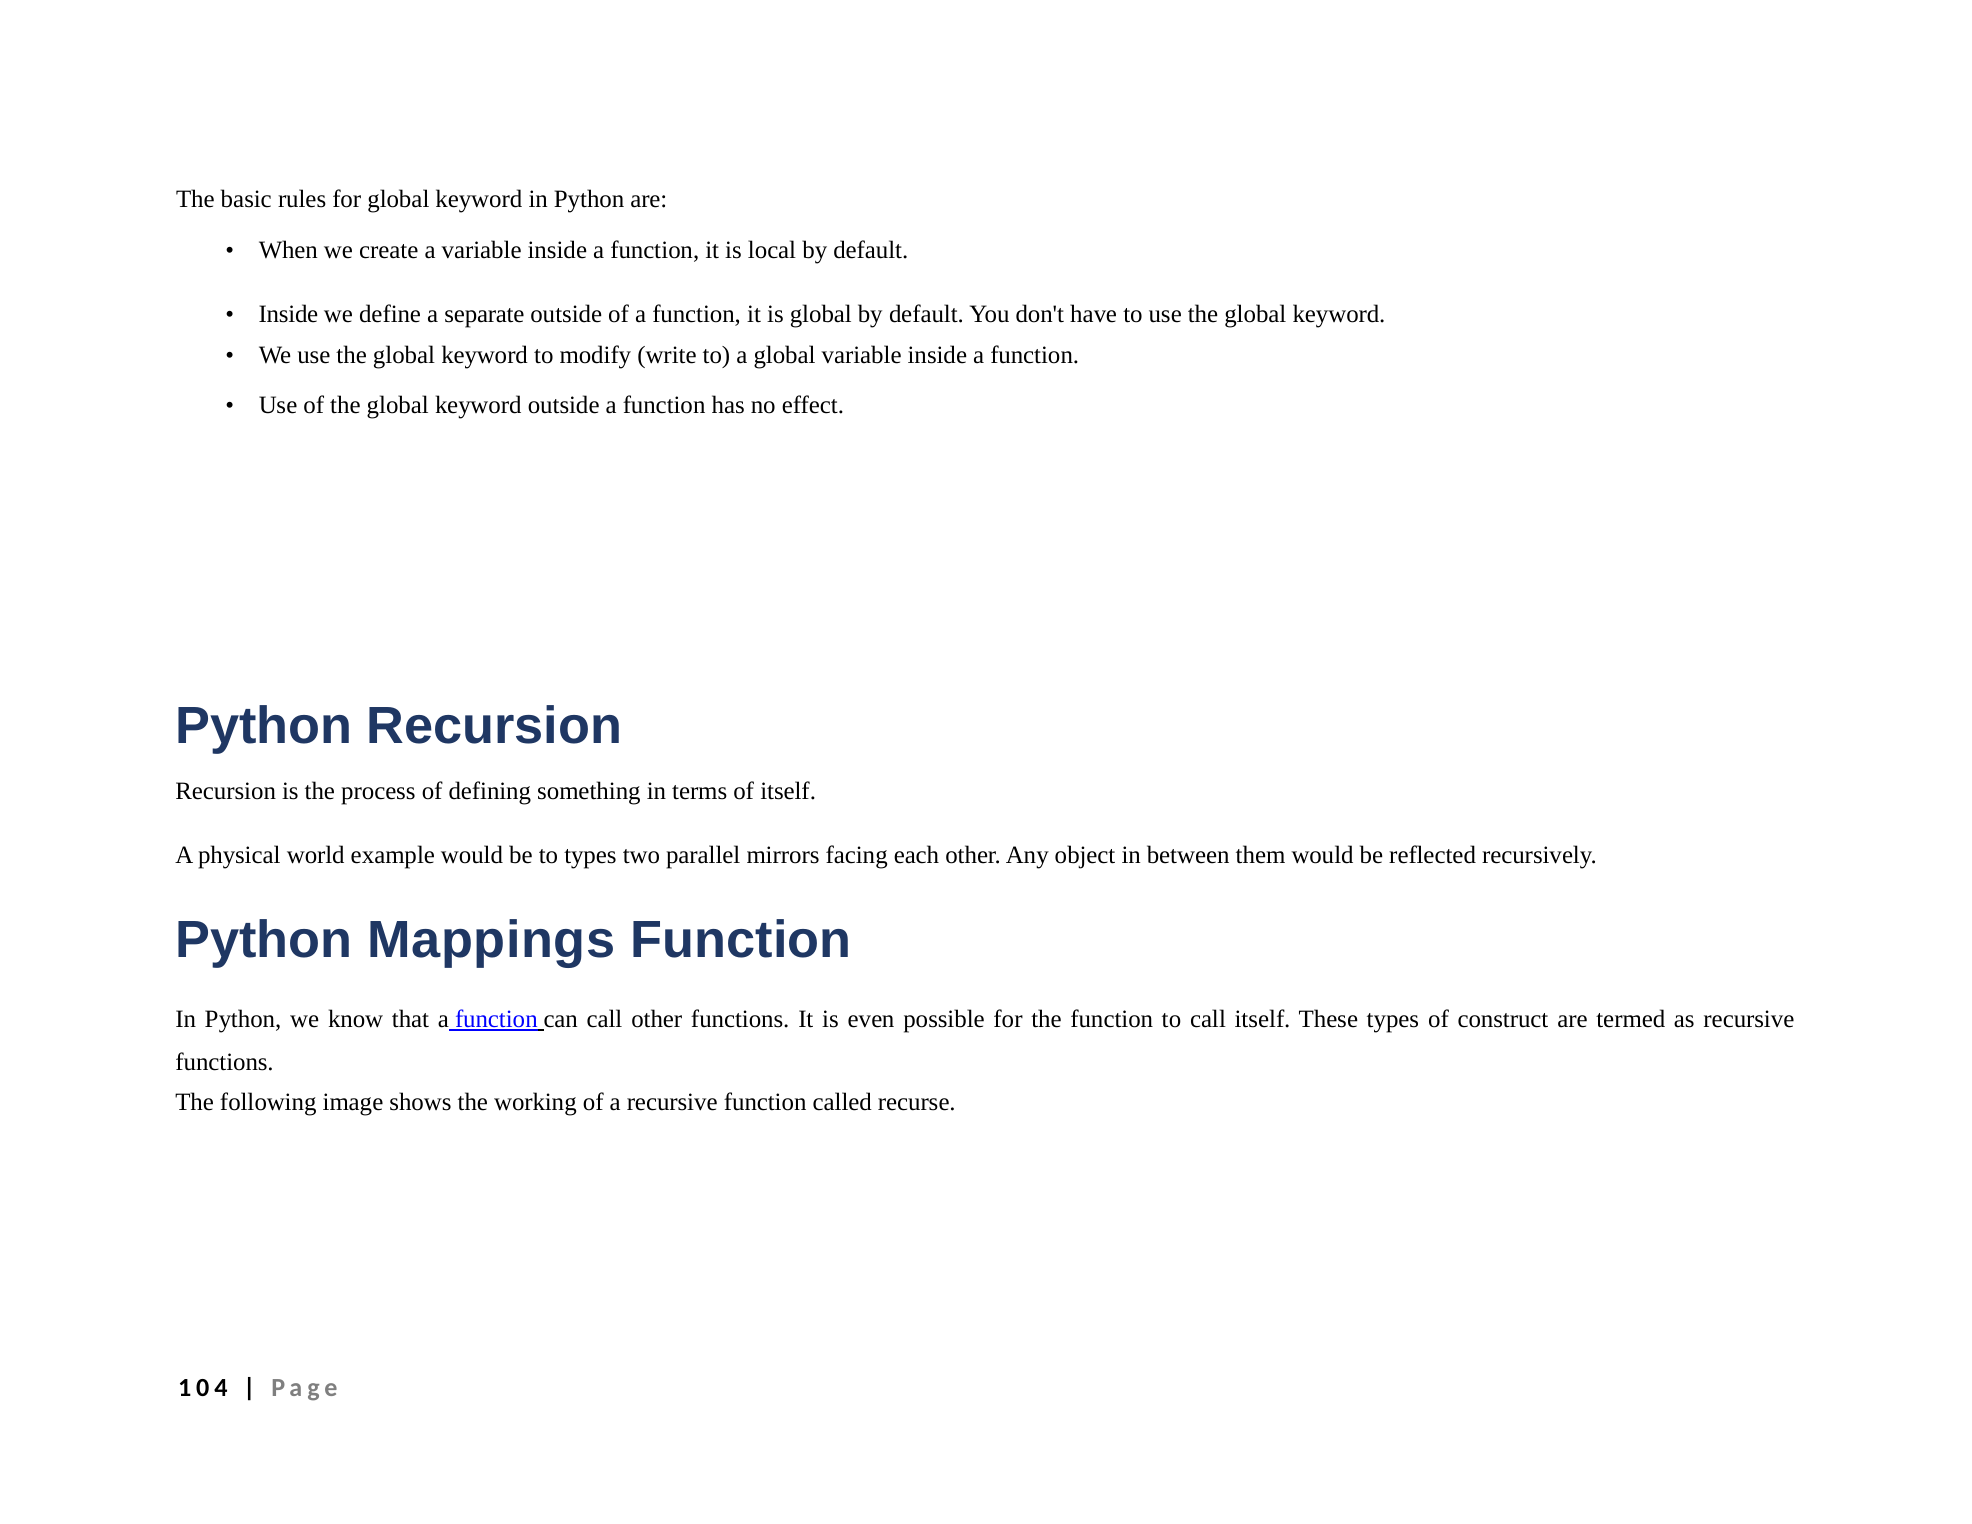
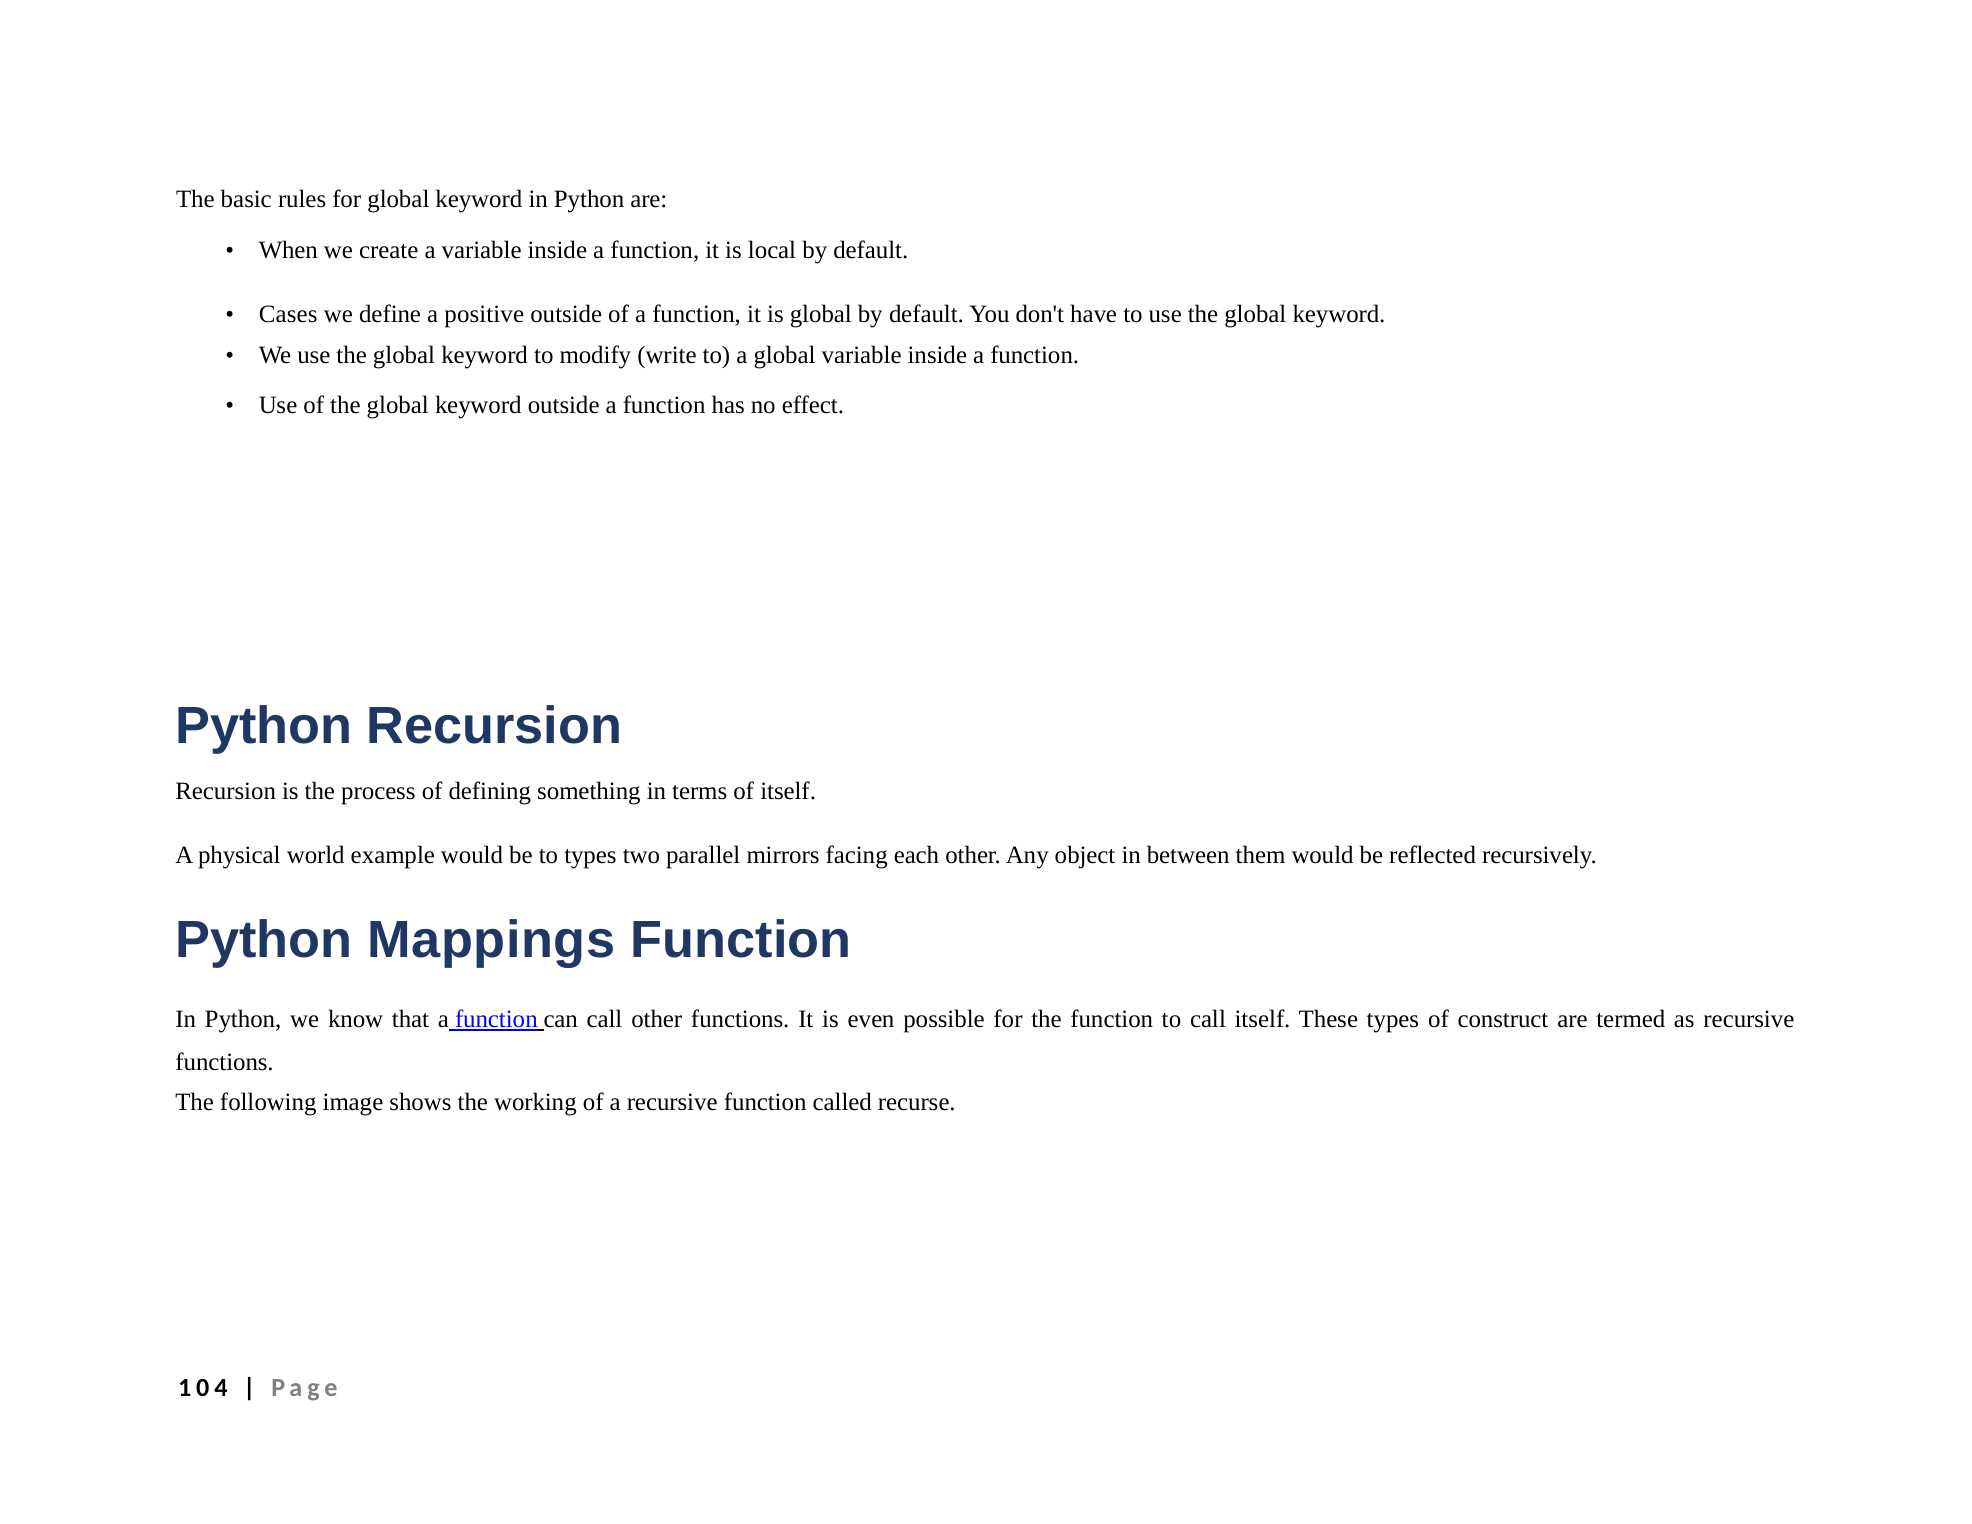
Inside: Inside -> Cases (288, 314)
separate: separate -> positive (484, 314)
